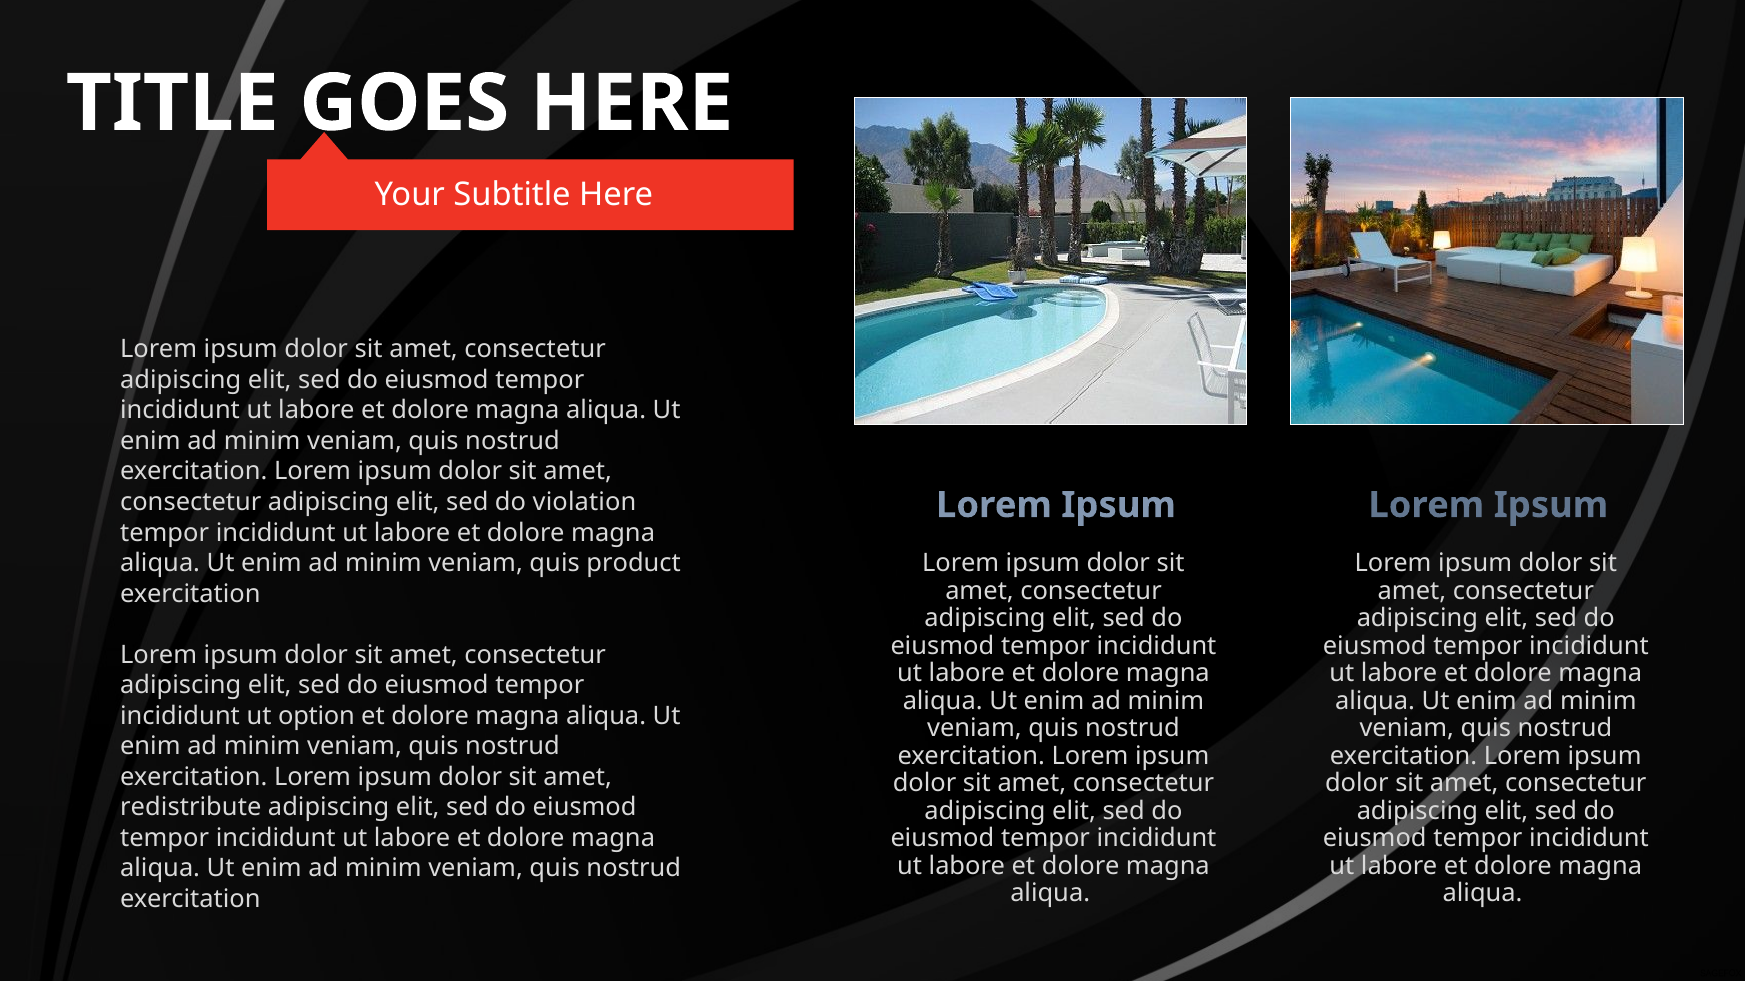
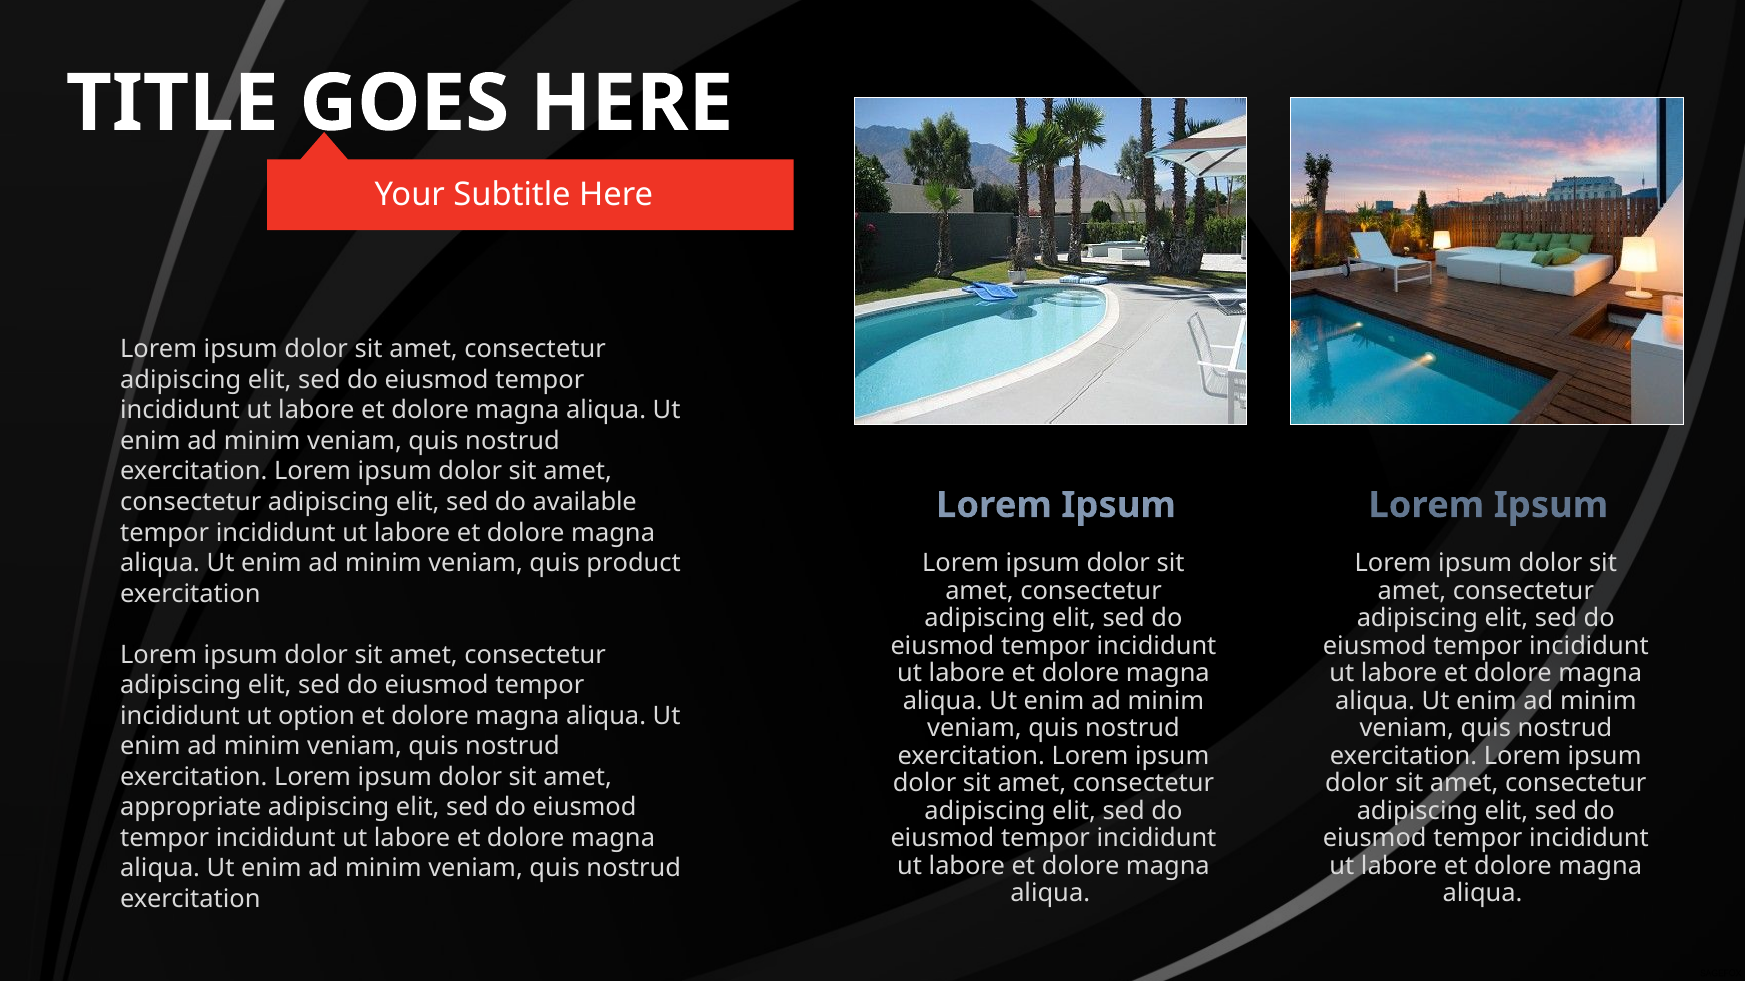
violation: violation -> available (585, 502)
redistribute: redistribute -> appropriate (191, 808)
